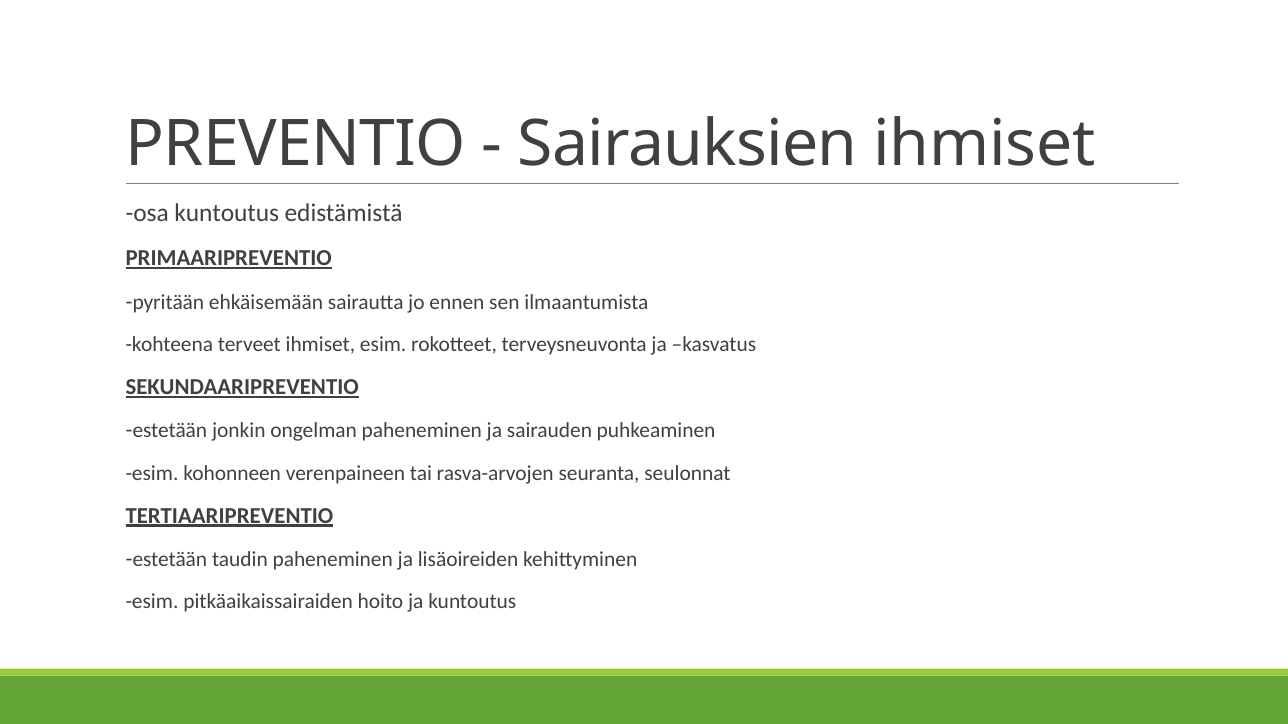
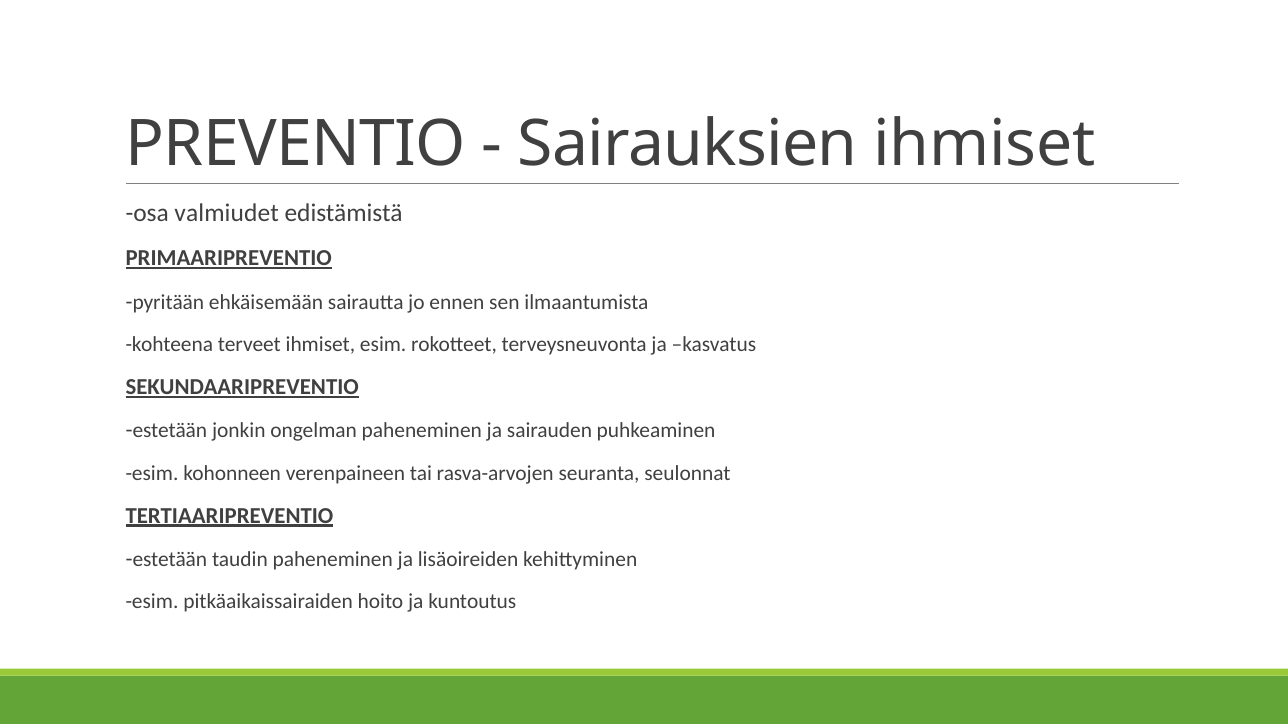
osa kuntoutus: kuntoutus -> valmiudet (227, 213)
